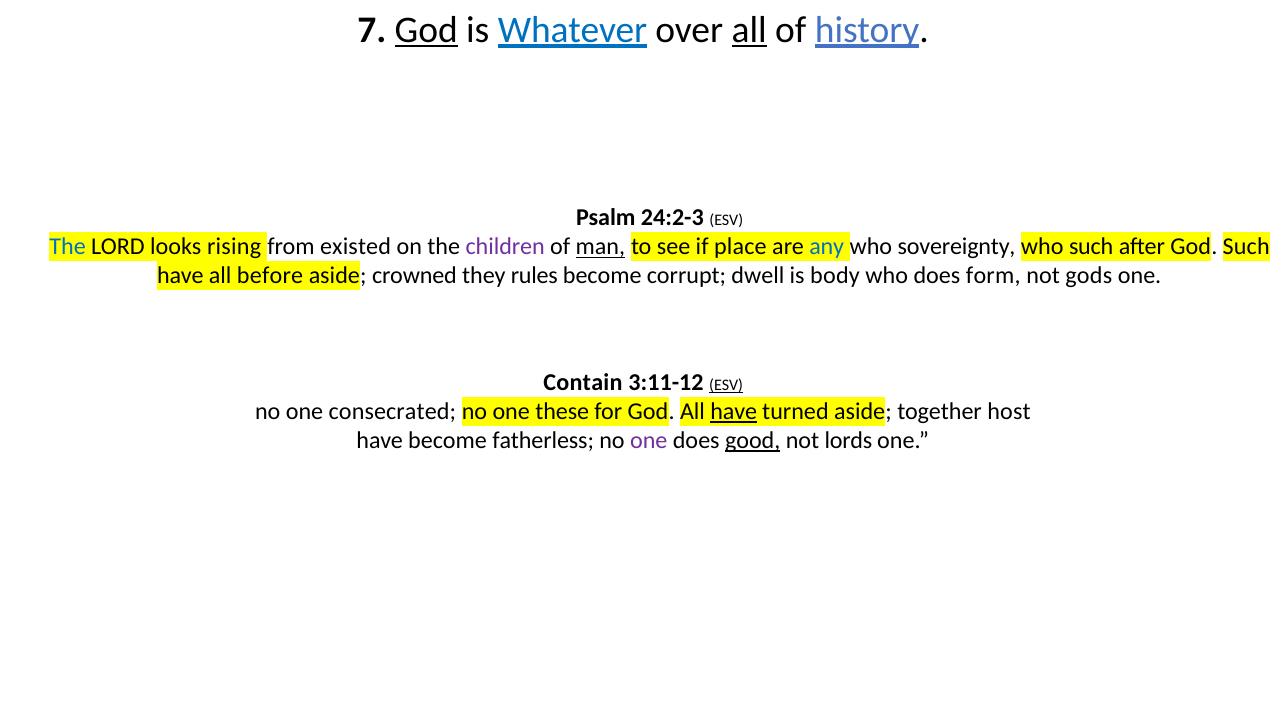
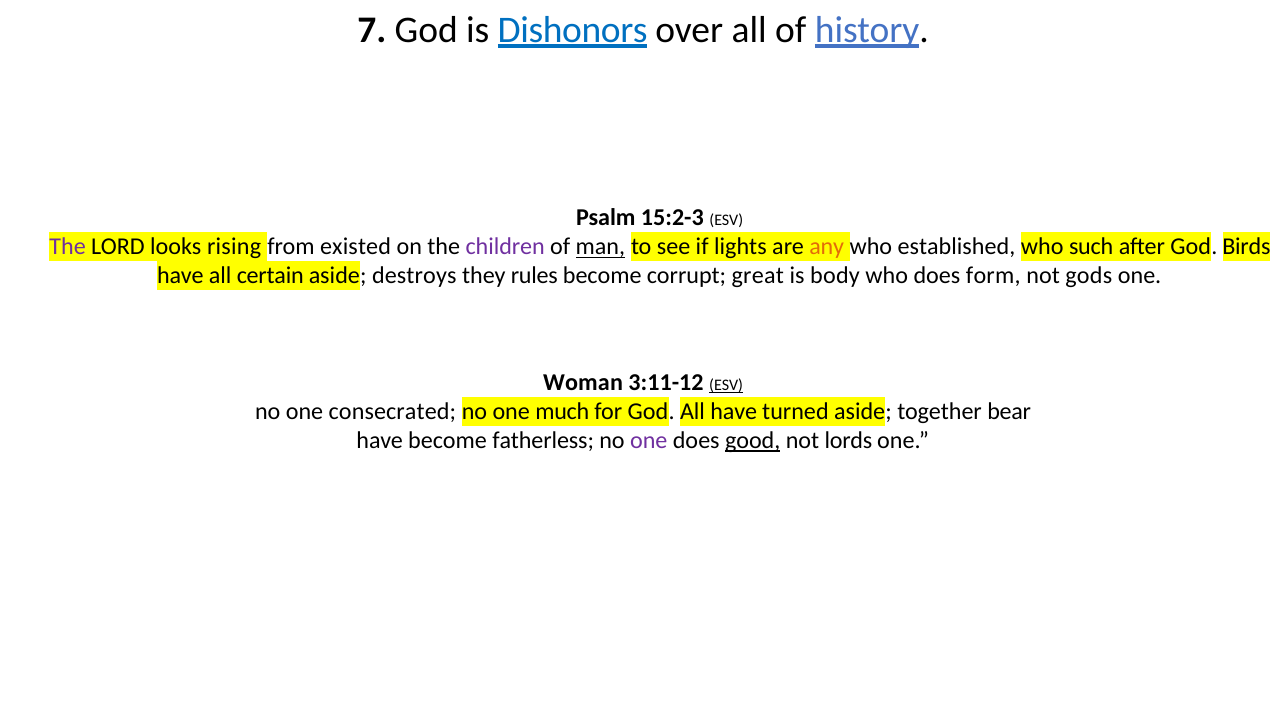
God underline: present -> none (426, 30)
Whatever: Whatever -> Dishonors (573, 30)
all underline: present -> none (749, 30)
24:2-3: 24:2-3 -> 15:2-3 (672, 218)
The colour: blue -> purple (68, 247)
place: place -> lights (740, 247)
any colour: blue -> orange (827, 247)
sovereignty: sovereignty -> established (956, 247)
God Such: Such -> Birds (1246, 247)
before: before -> certain (270, 276)
crowned: crowned -> destroys (414, 276)
dwell: dwell -> great (758, 276)
Contain: Contain -> Woman (583, 383)
these: these -> much (562, 411)
have underline: present -> none (734, 411)
host: host -> bear (1009, 411)
